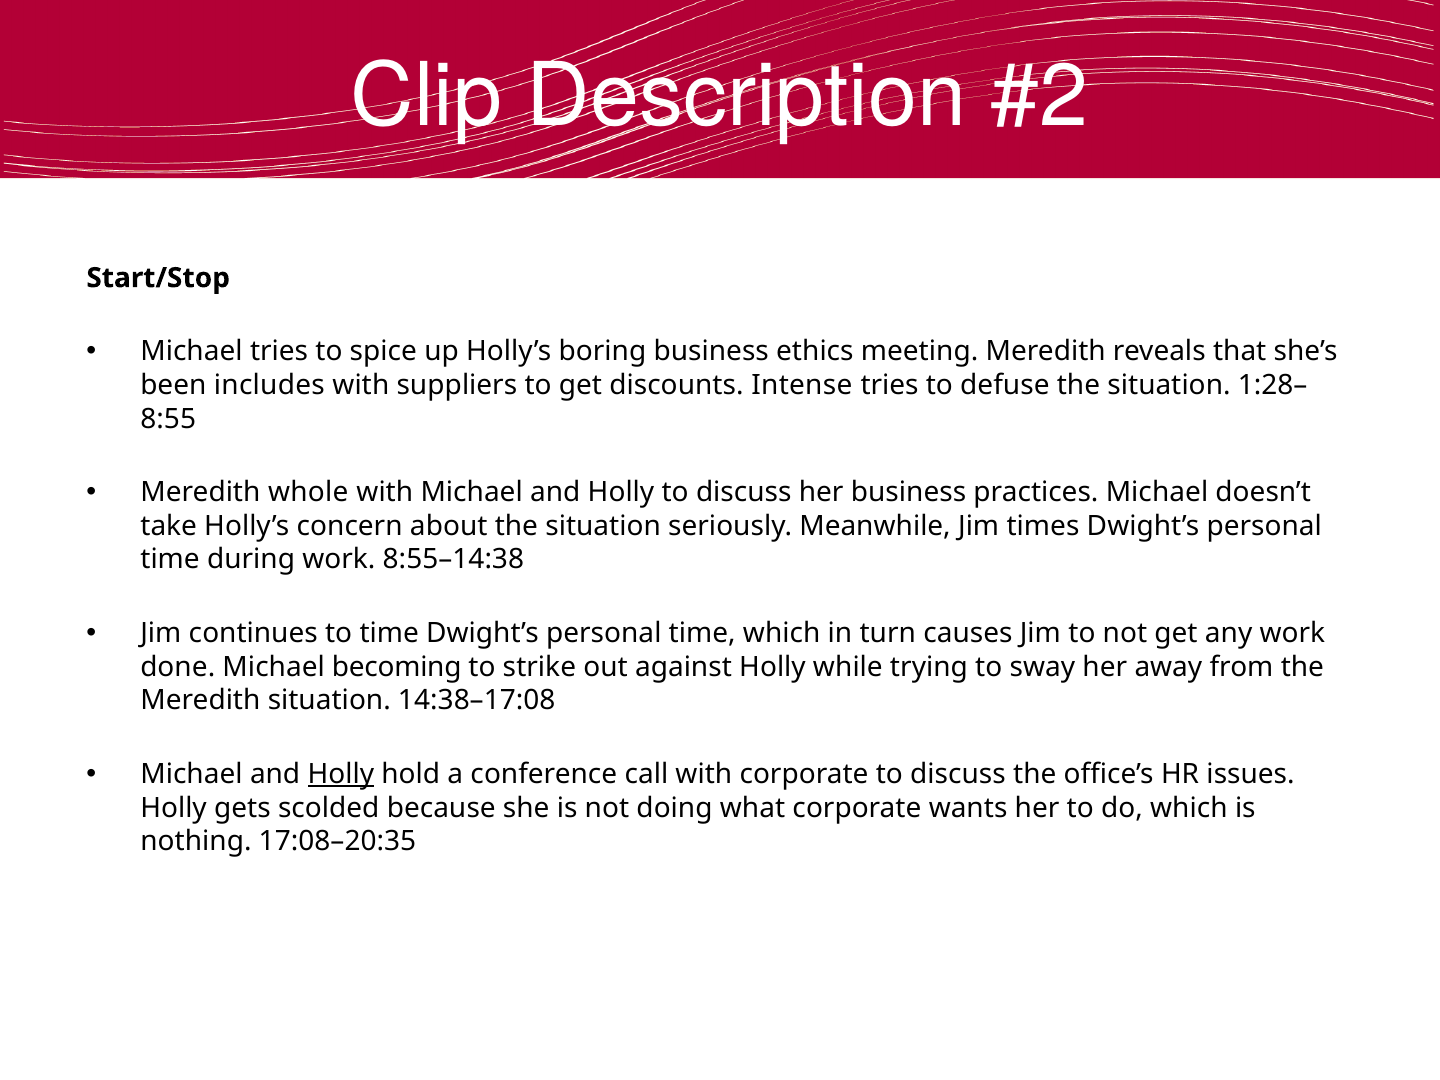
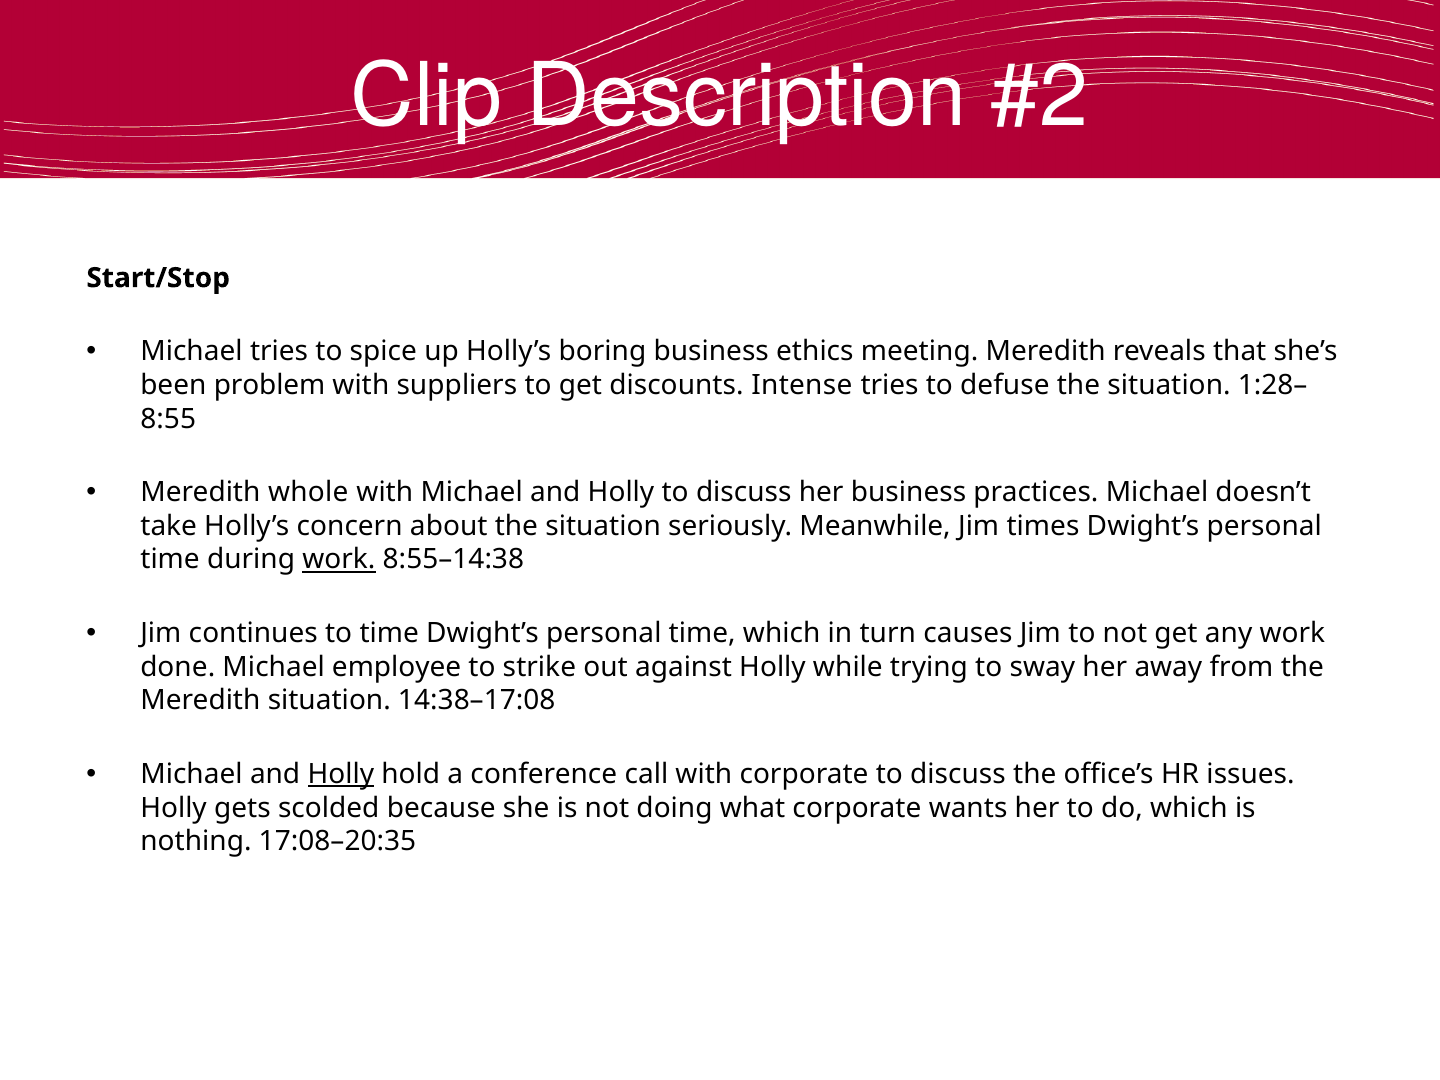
includes: includes -> problem (270, 385)
work underline: none -> present (339, 560)
becoming: becoming -> employee (397, 667)
